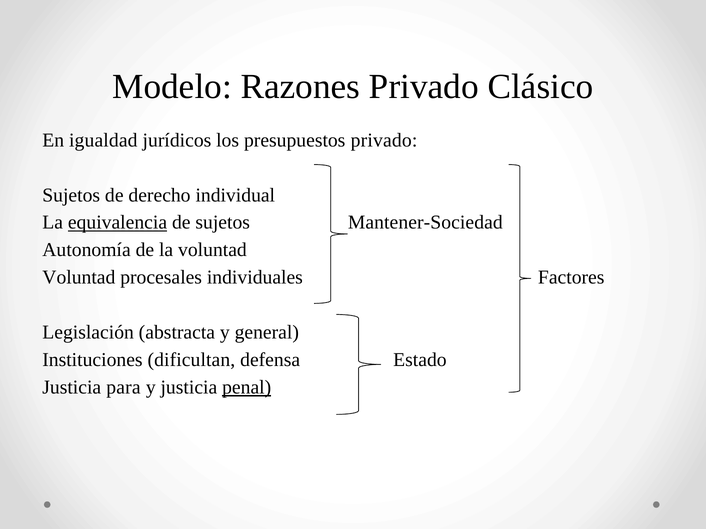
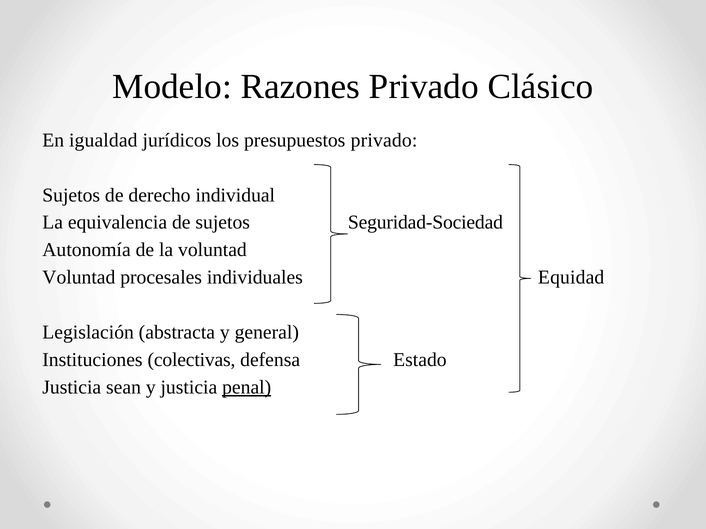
equivalencia underline: present -> none (117, 223)
Mantener-Sociedad: Mantener-Sociedad -> Seguridad-Sociedad (425, 223)
Factores: Factores -> Equidad (571, 278)
dificultan: dificultan -> colectivas (192, 360)
para: para -> sean (124, 388)
